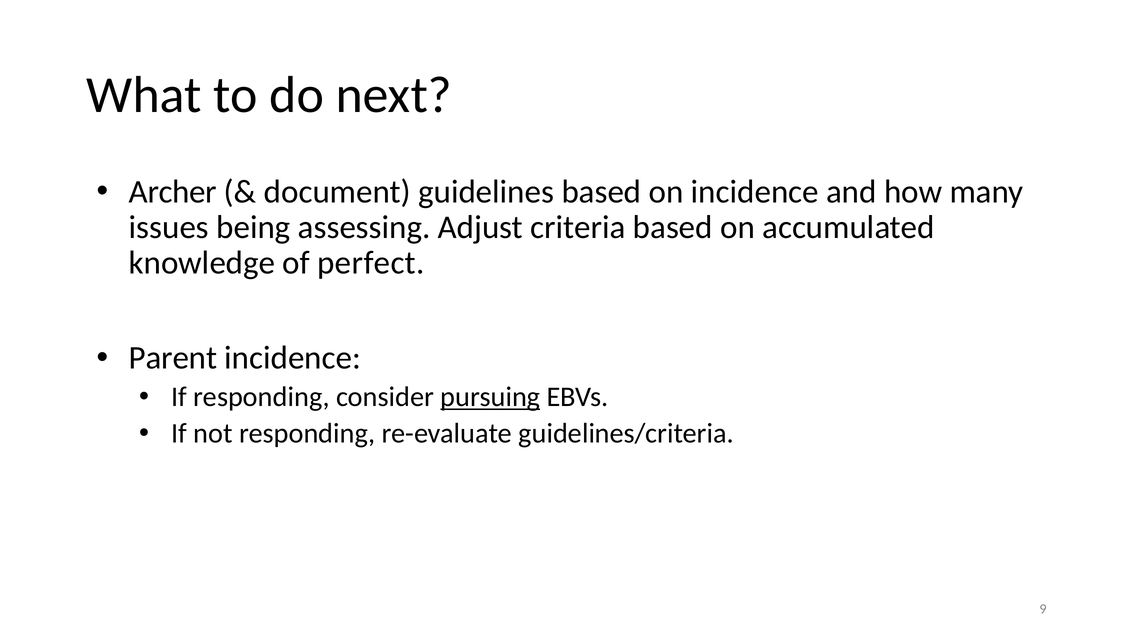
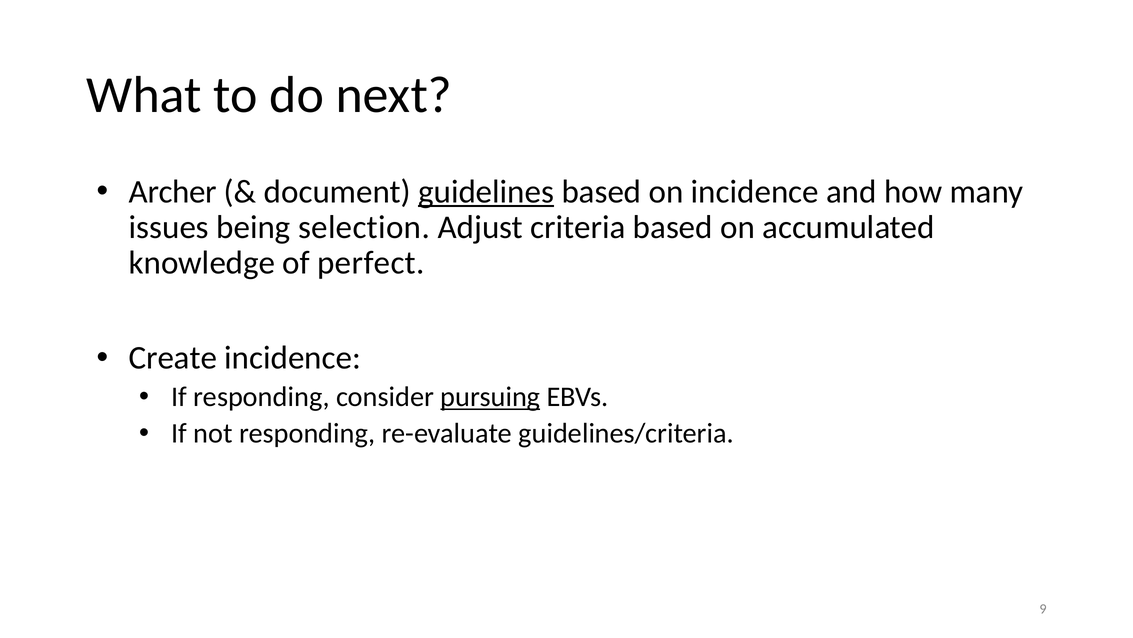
guidelines underline: none -> present (486, 191)
assessing: assessing -> selection (364, 227)
Parent: Parent -> Create (173, 358)
